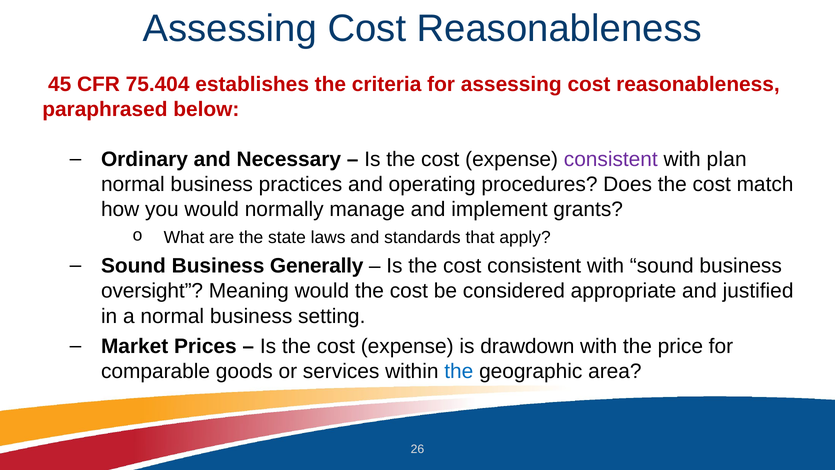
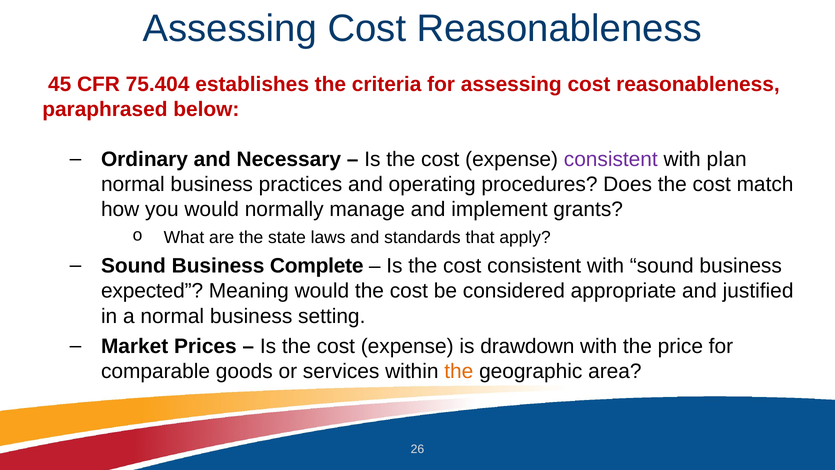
Generally: Generally -> Complete (317, 266)
oversight: oversight -> expected (152, 291)
the colour: blue -> orange (459, 371)
